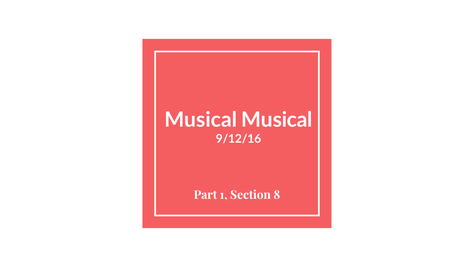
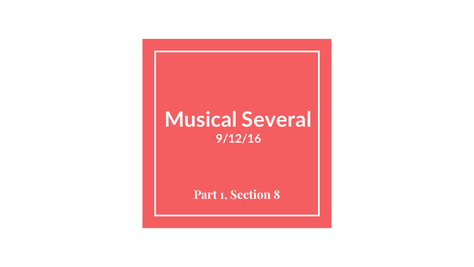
Musical Musical: Musical -> Several (277, 120)
